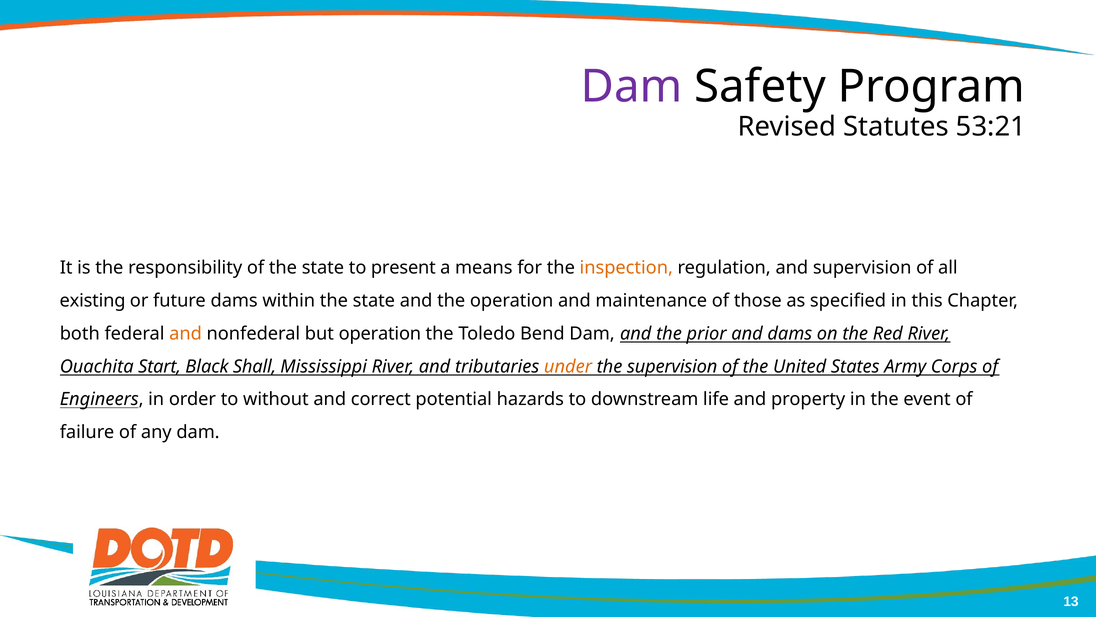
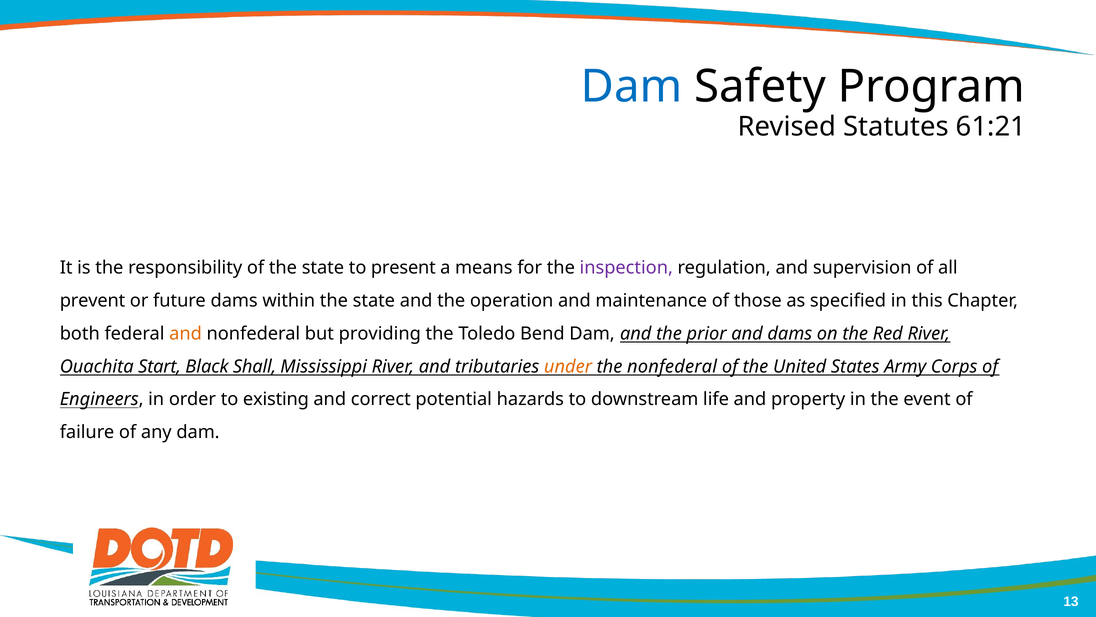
Dam colour: purple -> blue (632, 87)
53:21: 53:21 -> 61:21 (991, 127)
inspection colour: orange -> purple (626, 268)
existing: existing -> prevent (93, 301)
but operation: operation -> providing (380, 333)
the supervision: supervision -> nonfederal (672, 366)
without: without -> existing (276, 399)
